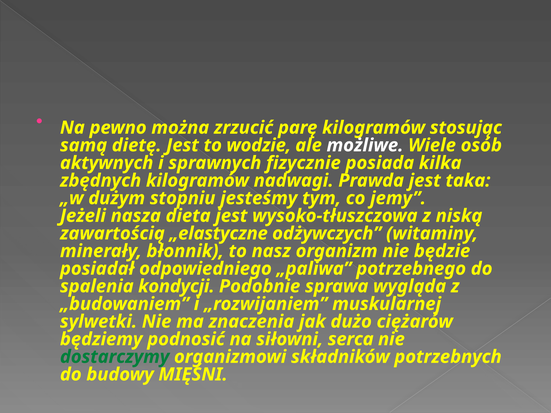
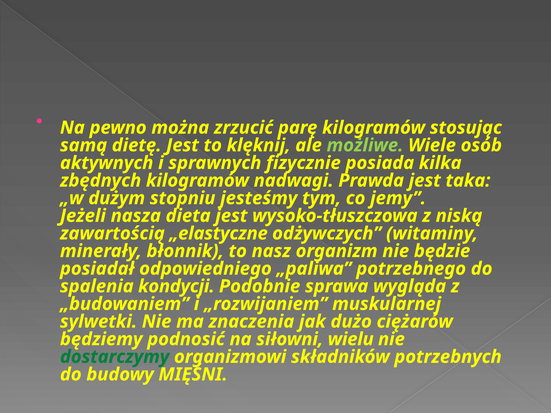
wodzie: wodzie -> klęknij (259, 145)
możliwe colour: white -> light green (365, 145)
serca: serca -> wielu (351, 339)
